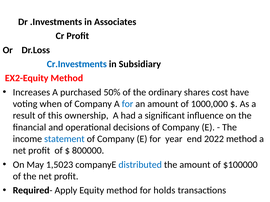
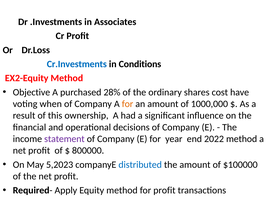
Subsidiary: Subsidiary -> Conditions (140, 64)
Increases: Increases -> Objective (31, 92)
50%: 50% -> 28% (112, 92)
for colour: blue -> orange (128, 104)
statement colour: blue -> purple (64, 139)
1,5023: 1,5023 -> 5,2023 (60, 165)
for holds: holds -> profit (164, 191)
